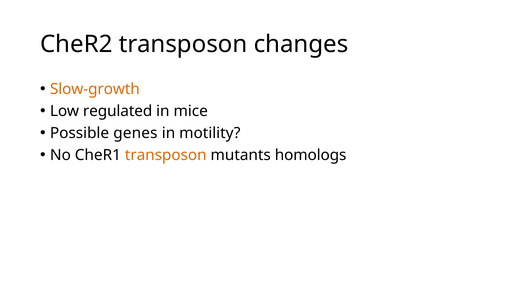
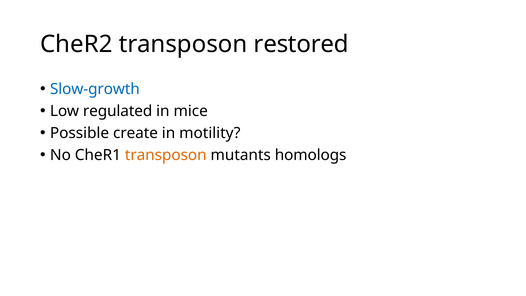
changes: changes -> restored (301, 44)
Slow-growth colour: orange -> blue (95, 89)
genes: genes -> create (135, 133)
